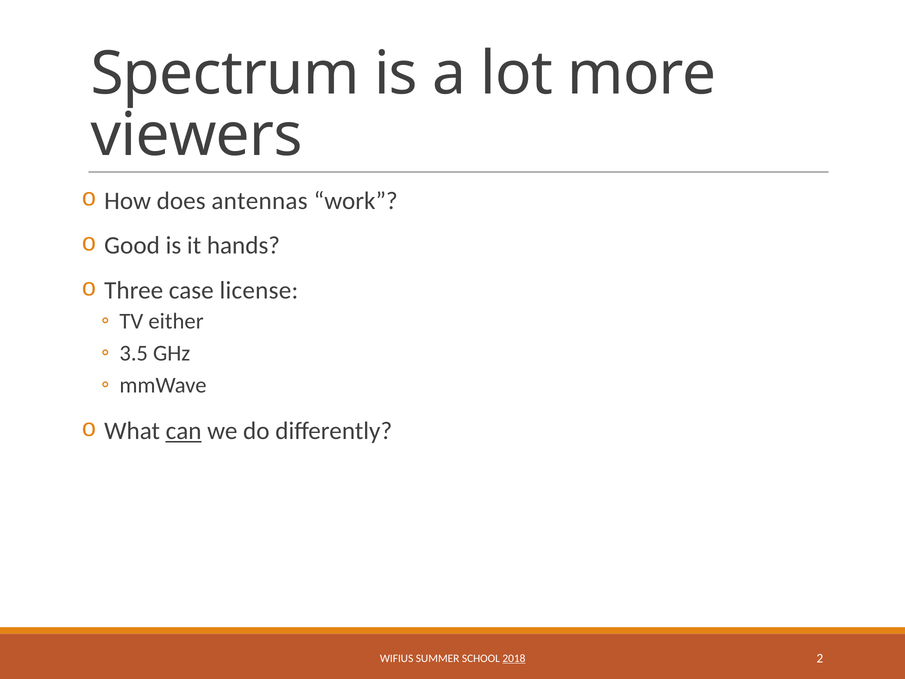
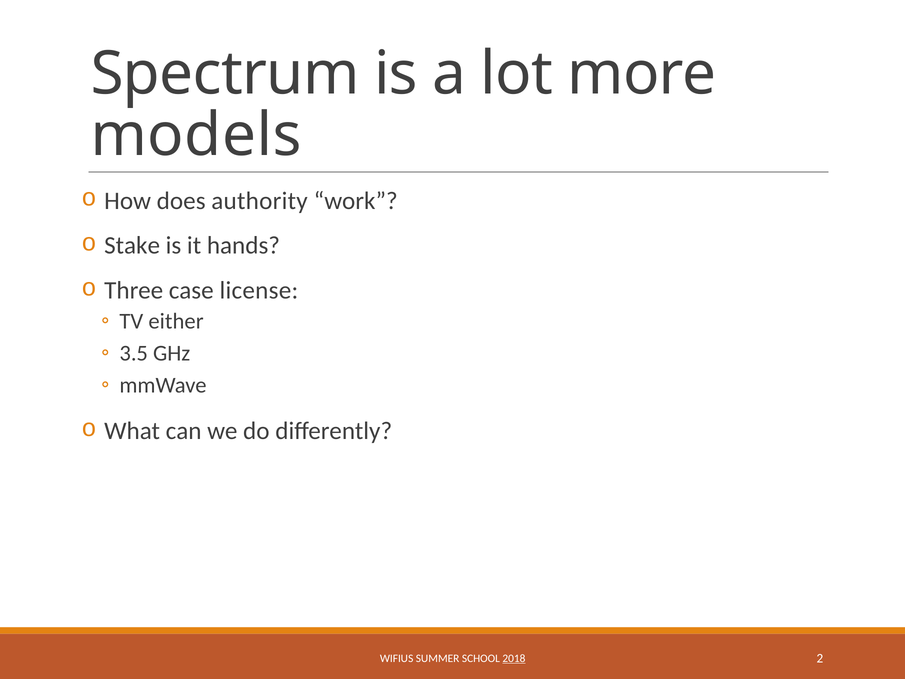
viewers: viewers -> models (196, 135)
antennas: antennas -> authority (260, 201)
Good: Good -> Stake (132, 245)
can underline: present -> none (184, 431)
